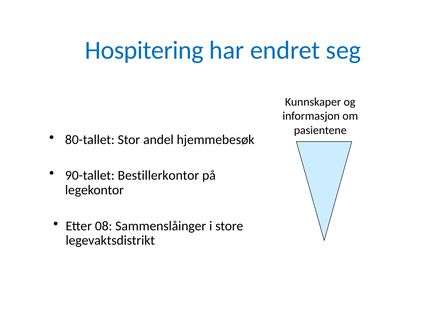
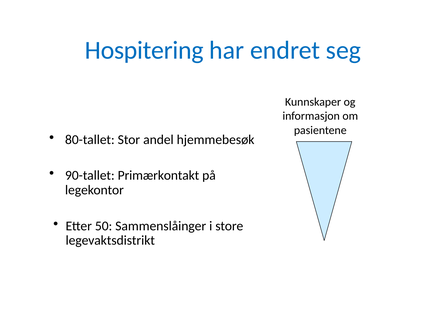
Bestillerkontor: Bestillerkontor -> Primærkontakt (158, 176)
08: 08 -> 50 (104, 226)
